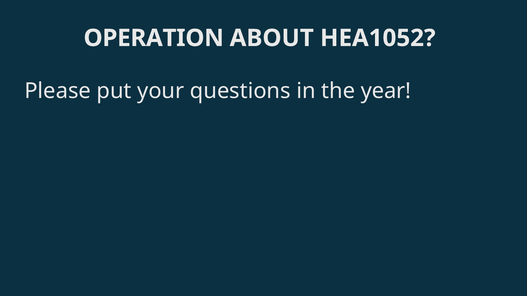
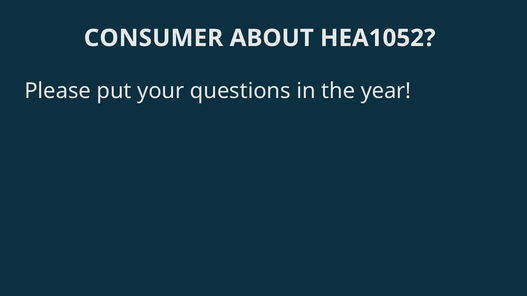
OPERATION: OPERATION -> CONSUMER (153, 38)
